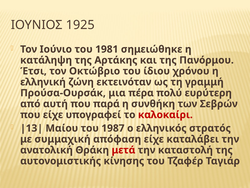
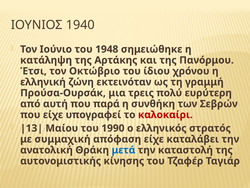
1925: 1925 -> 1940 (80, 25)
1981: 1981 -> 1948 (107, 49)
πέρα: πέρα -> τρεις (141, 93)
1987: 1987 -> 1990 (113, 128)
μετά colour: red -> blue (123, 150)
